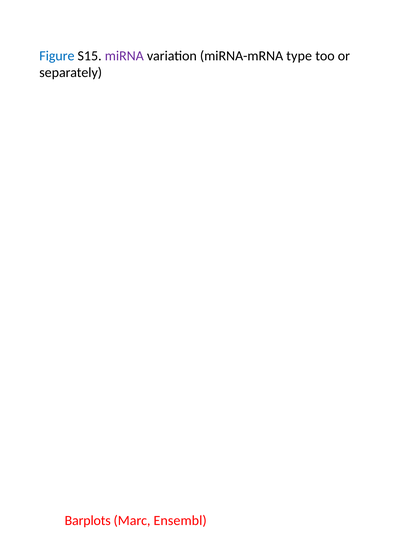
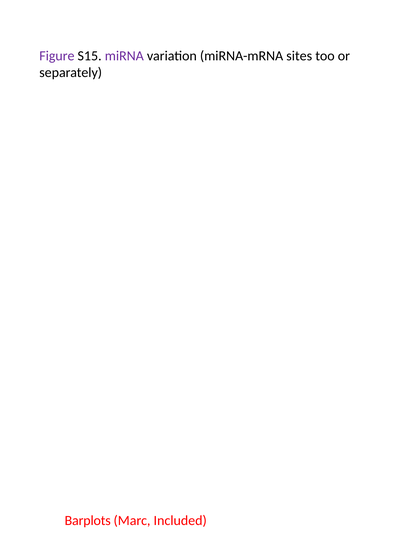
Figure colour: blue -> purple (57, 56)
type: type -> sites (299, 56)
Ensembl: Ensembl -> Included (180, 520)
